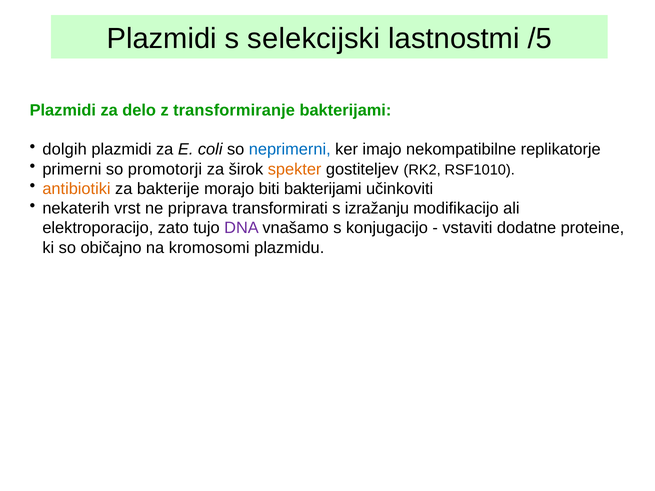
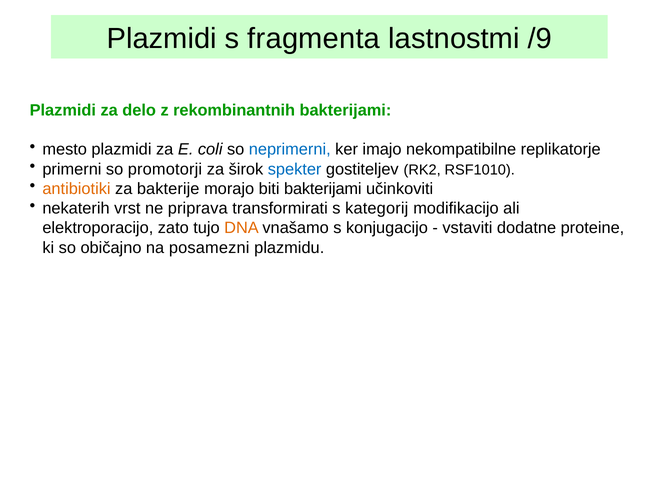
selekcijski: selekcijski -> fragmenta (314, 39)
/5: /5 -> /9 (540, 39)
transformiranje: transformiranje -> rekombinantnih (234, 110)
dolgih: dolgih -> mesto (65, 150)
spekter colour: orange -> blue (295, 169)
izražanju: izražanju -> kategorij (377, 209)
DNA colour: purple -> orange (241, 228)
kromosomi: kromosomi -> posamezni (209, 248)
